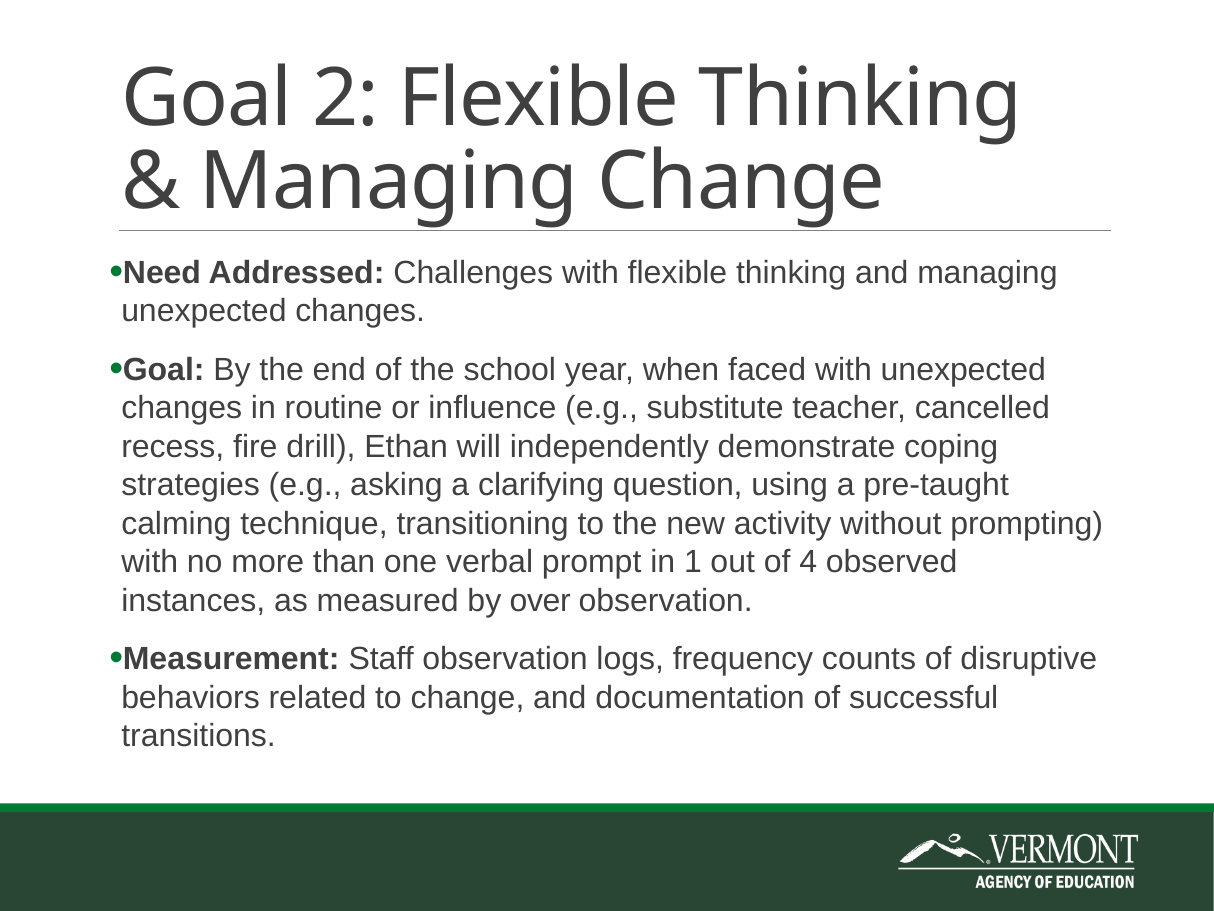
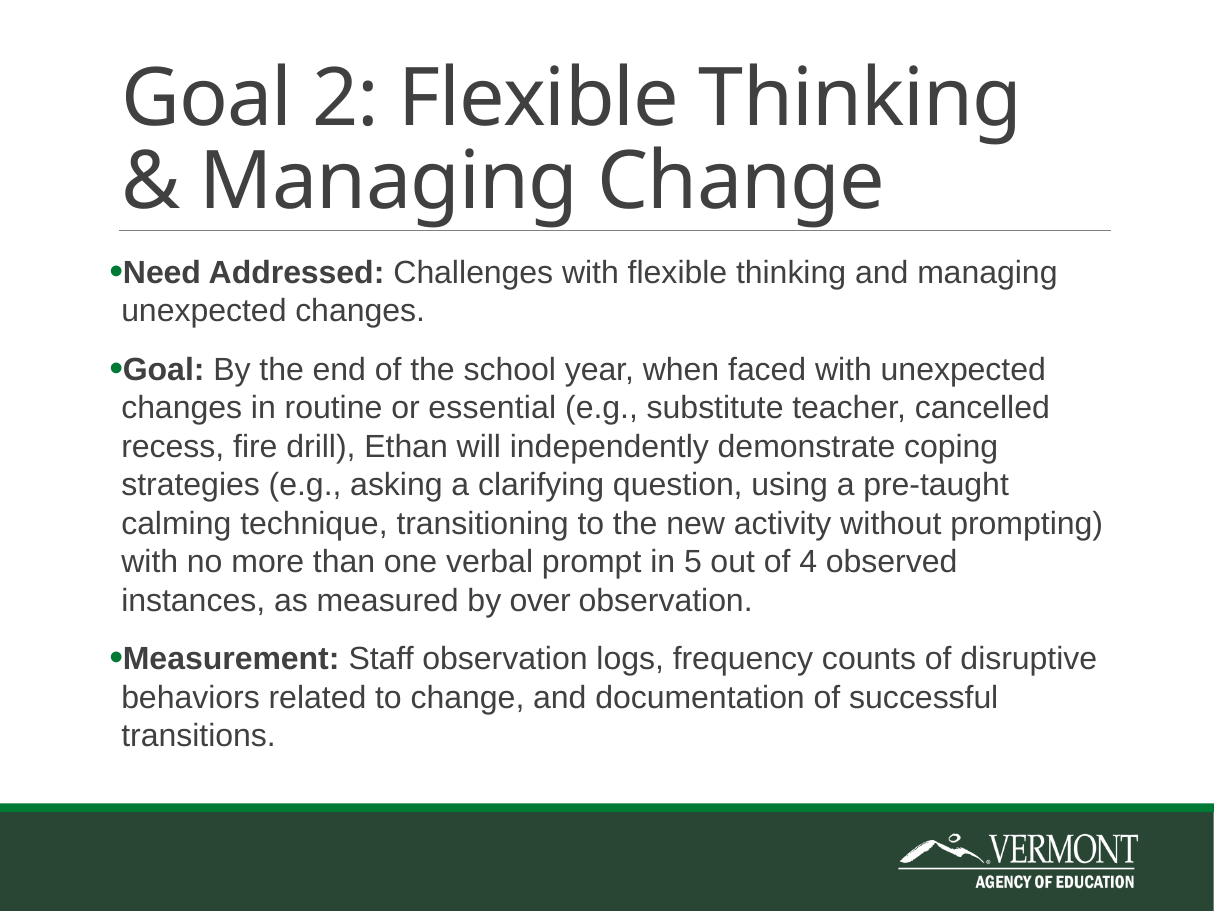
influence: influence -> essential (492, 408)
1: 1 -> 5 (693, 562)
